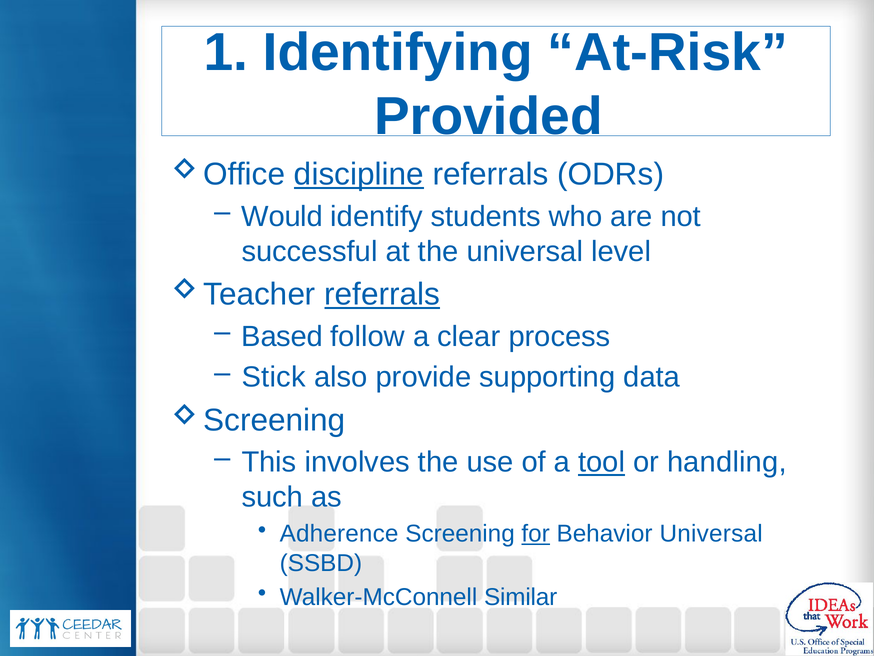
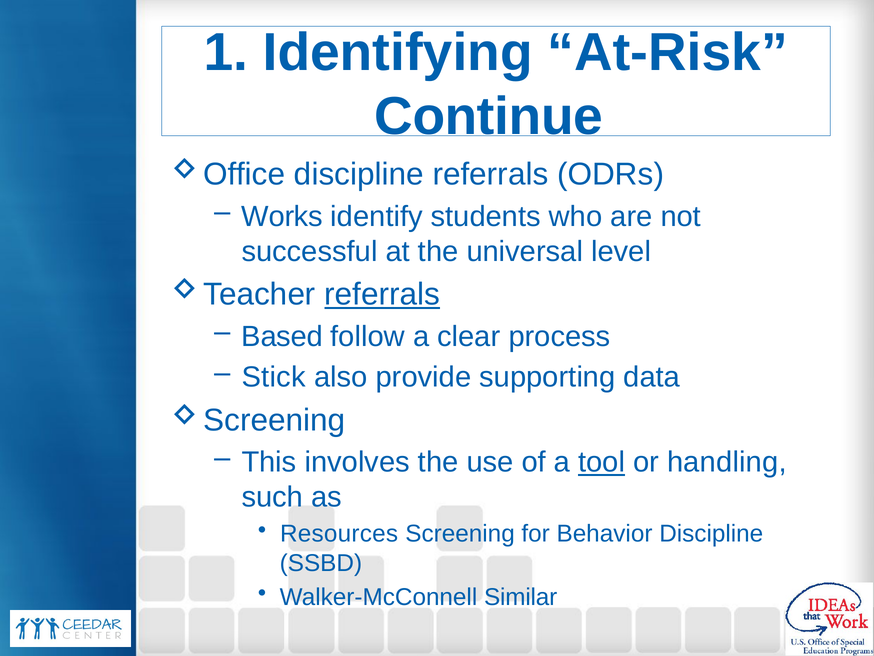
Provided: Provided -> Continue (489, 117)
discipline underline: present -> none (359, 174)
Would: Would -> Works (282, 216)
Adherence: Adherence -> Resources (339, 534)
for underline: present -> none (536, 534)
Behavior Universal: Universal -> Discipline (711, 534)
